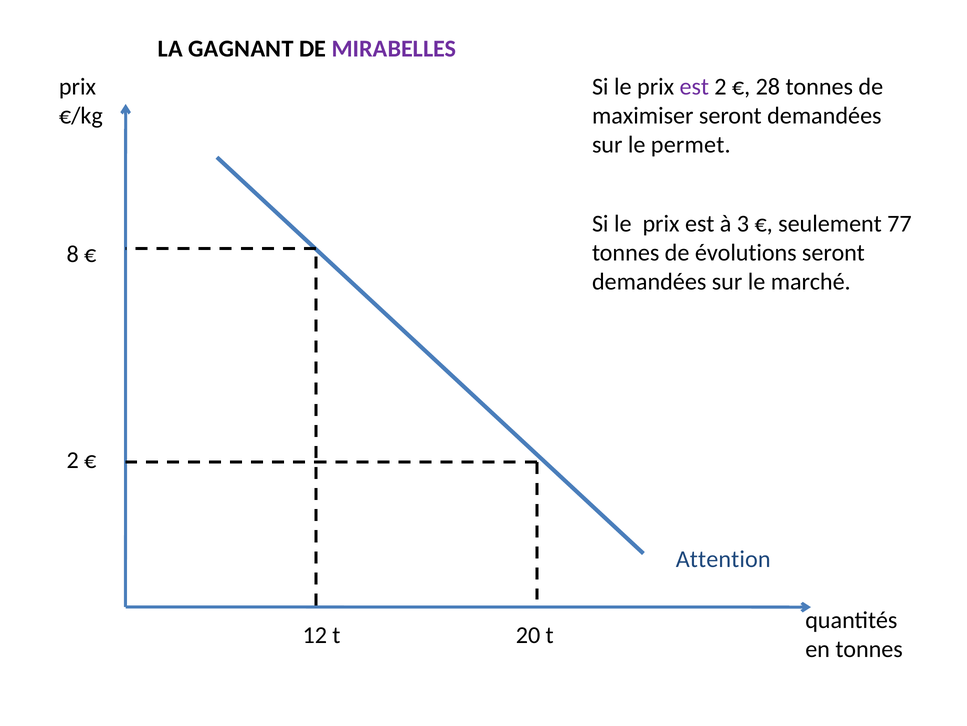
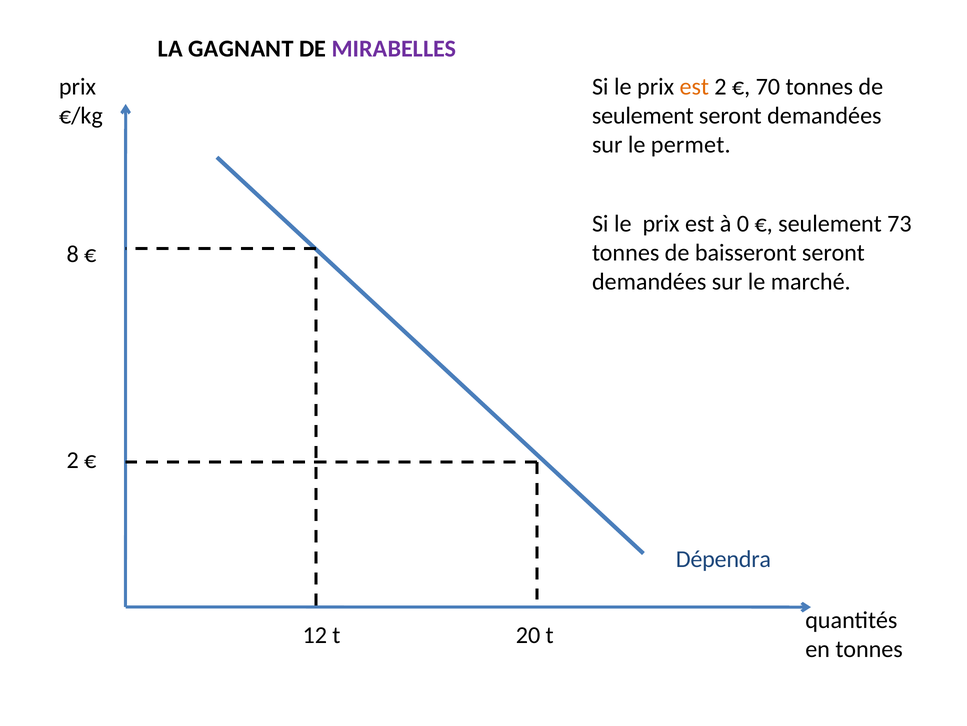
est colour: purple -> orange (694, 87)
28: 28 -> 70 (768, 87)
maximiser: maximiser -> seulement (643, 116)
3: 3 -> 0 (743, 224)
77: 77 -> 73 (899, 224)
évolutions: évolutions -> baisseront (746, 253)
Attention: Attention -> Dépendra (723, 559)
